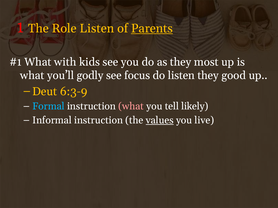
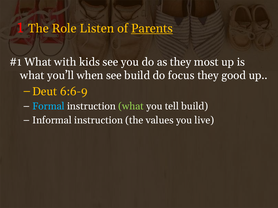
godly: godly -> when (90, 76)
see focus: focus -> build (137, 76)
do listen: listen -> focus (181, 76)
6:3-9: 6:3-9 -> 6:6-9 (74, 92)
what colour: pink -> light green (131, 106)
tell likely: likely -> build (195, 106)
values underline: present -> none (160, 121)
